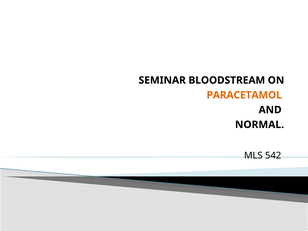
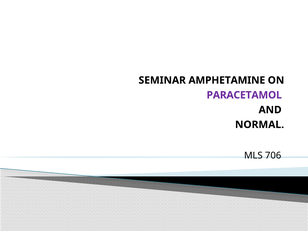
BLOODSTREAM: BLOODSTREAM -> AMPHETAMINE (227, 80)
PARACETAMOL colour: orange -> purple (244, 95)
542: 542 -> 706 (273, 155)
